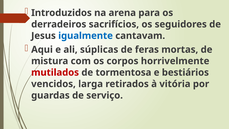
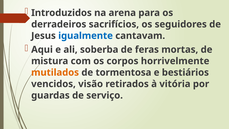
súplicas: súplicas -> soberba (99, 49)
mutilados colour: red -> orange (55, 72)
larga: larga -> visão (91, 84)
